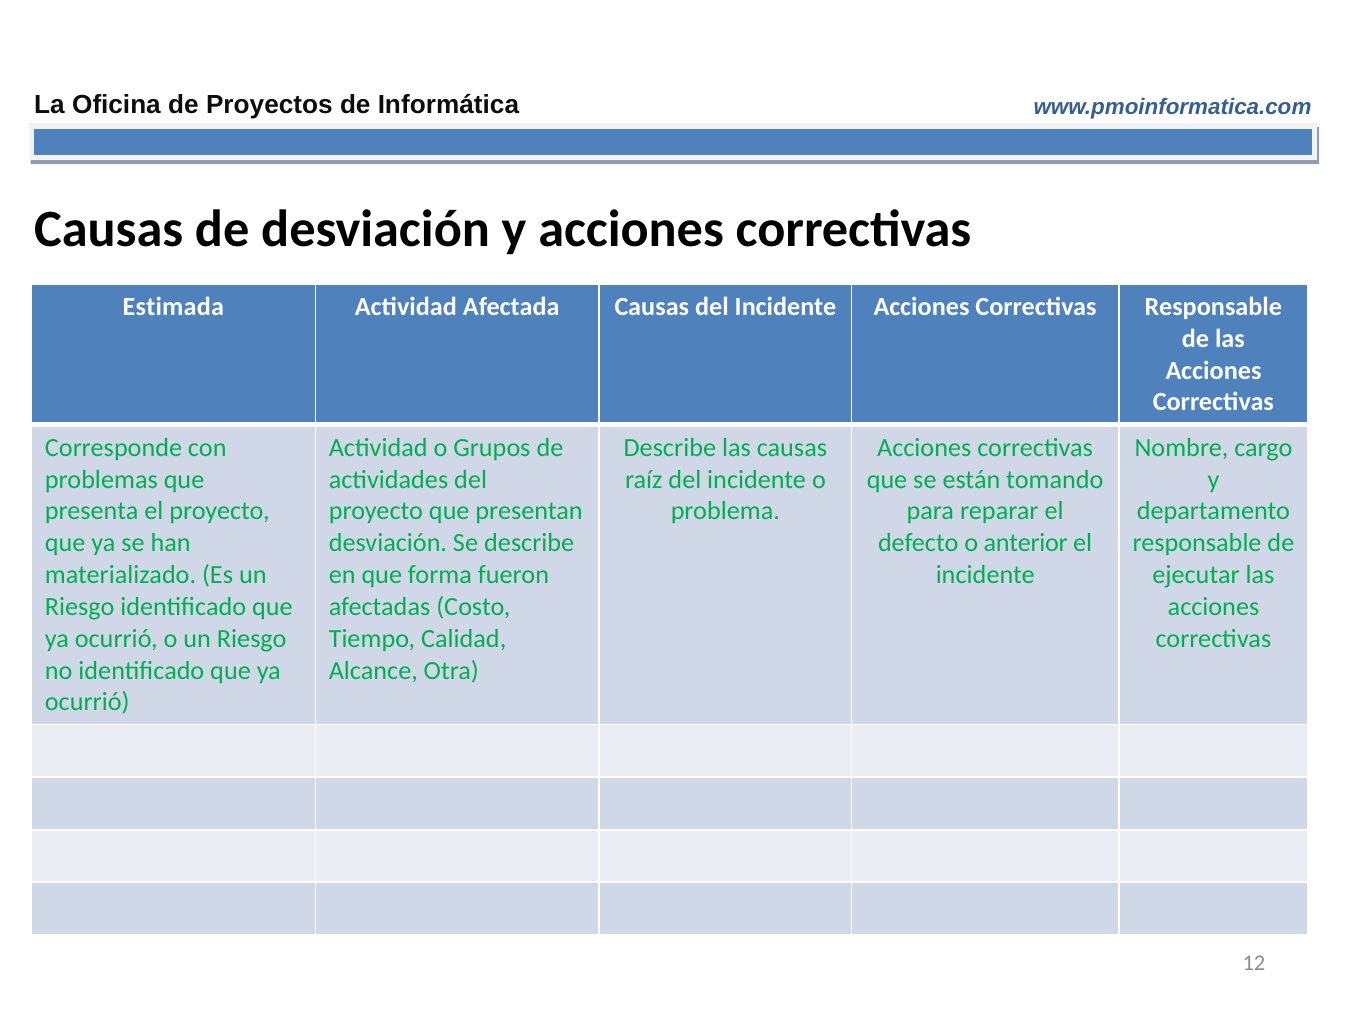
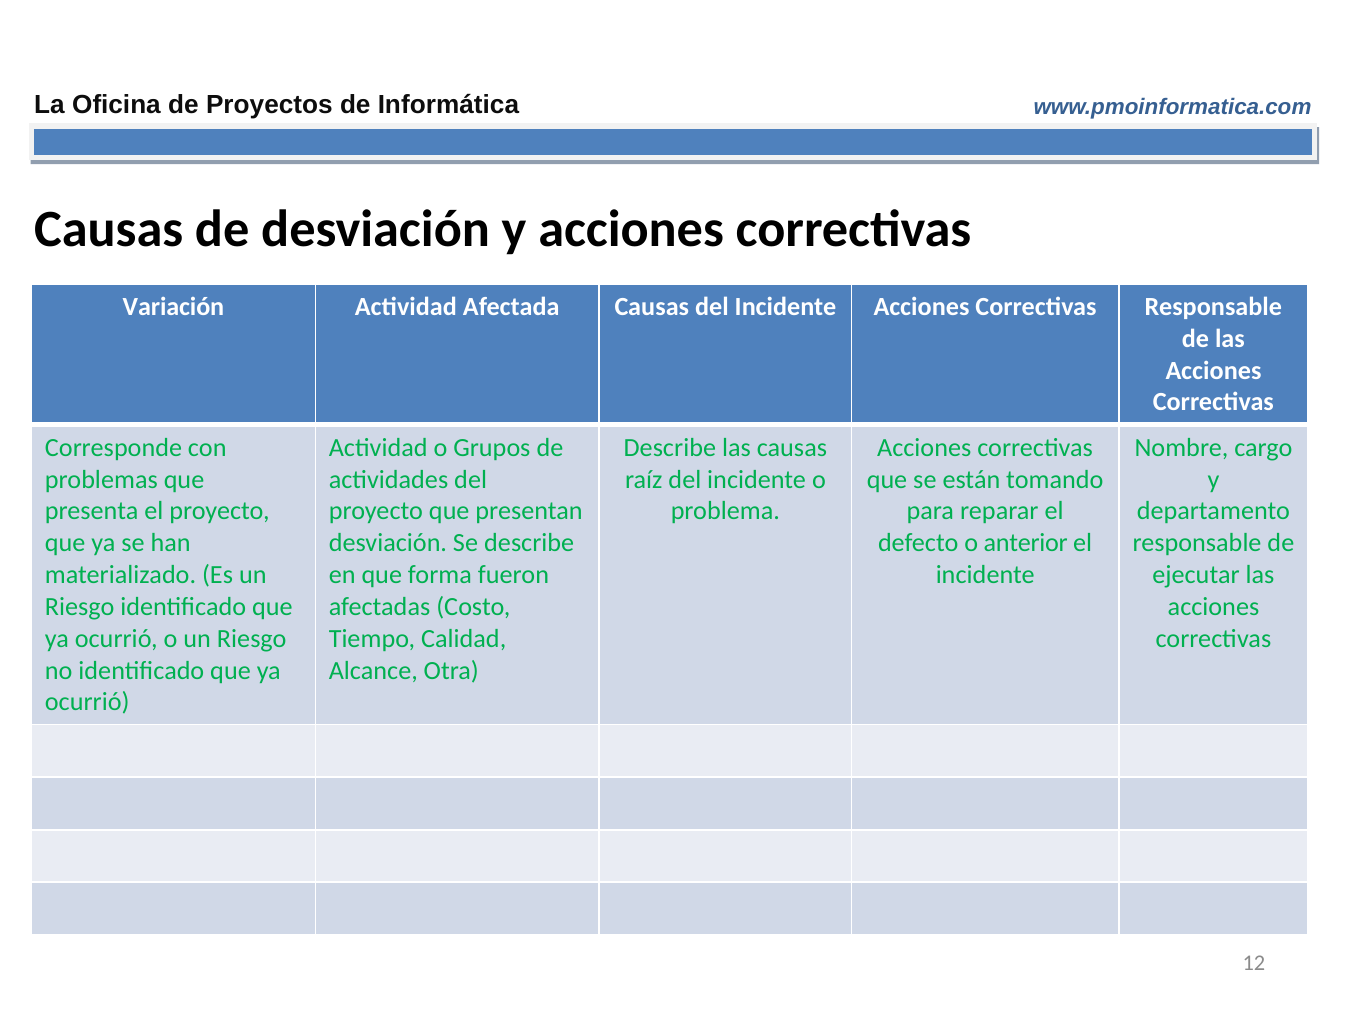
Estimada: Estimada -> Variación (173, 307)
